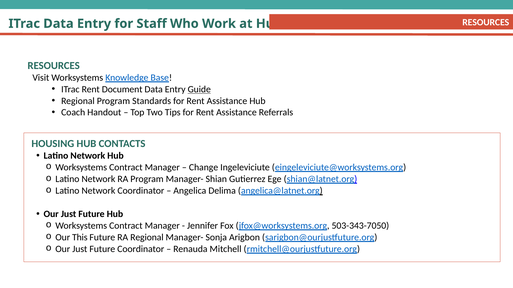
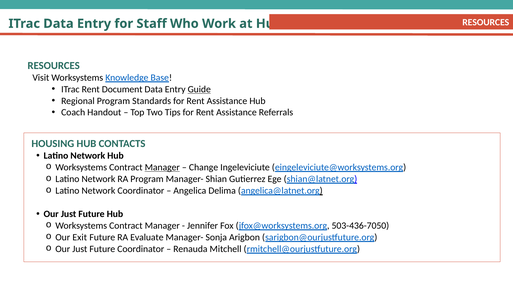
Manager underline: none -> present (162, 168)
503-343-7050: 503-343-7050 -> 503-436-7050 (360, 226)
This: This -> Exit (80, 238)
RA Regional: Regional -> Evaluate (147, 238)
